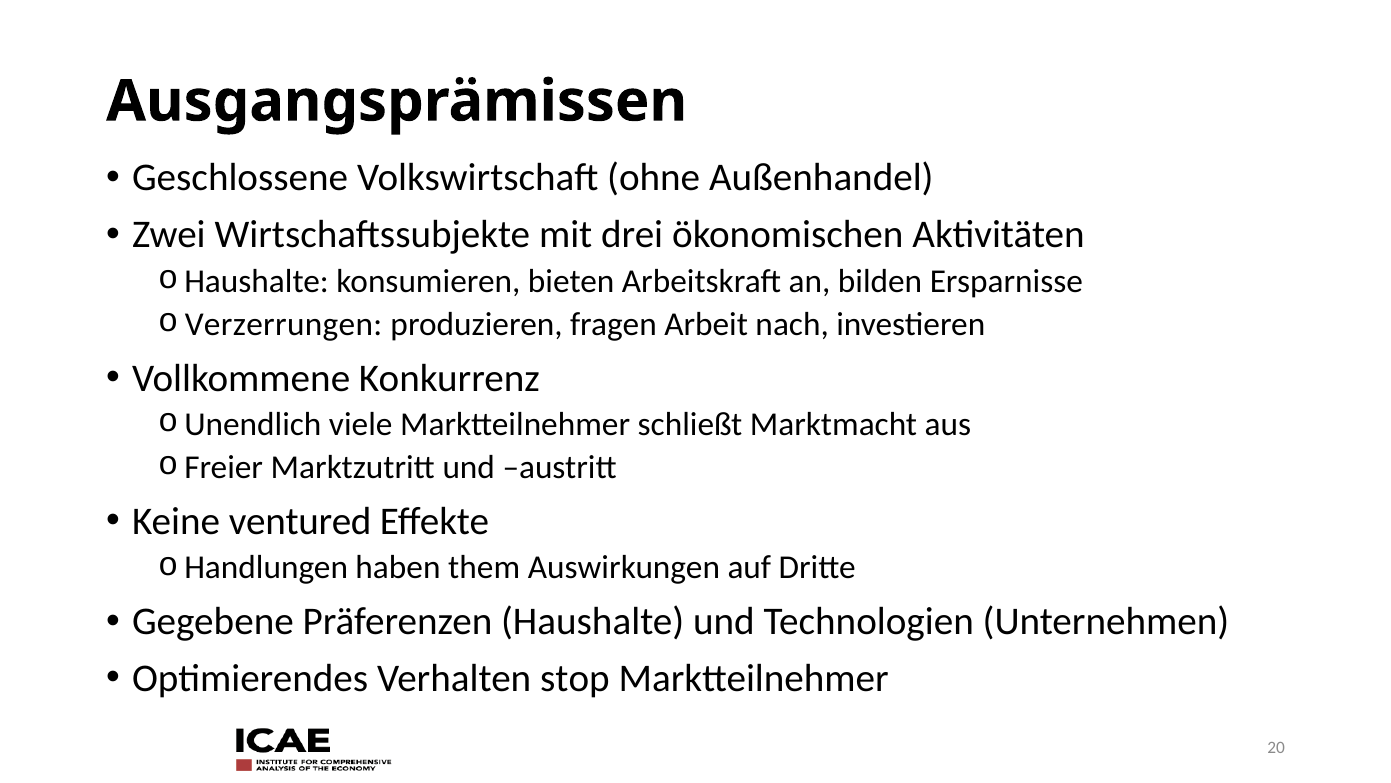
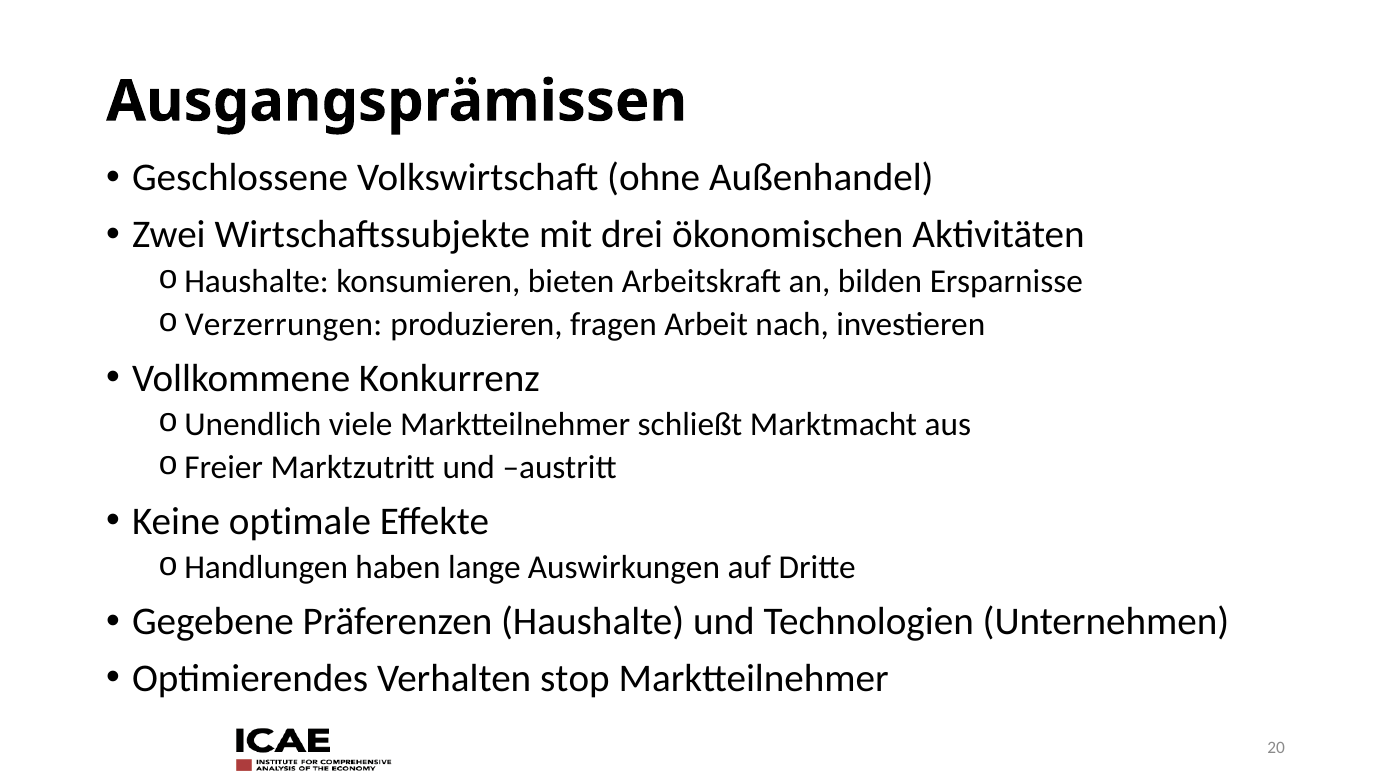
ventured: ventured -> optimale (300, 521)
them: them -> lange (484, 567)
